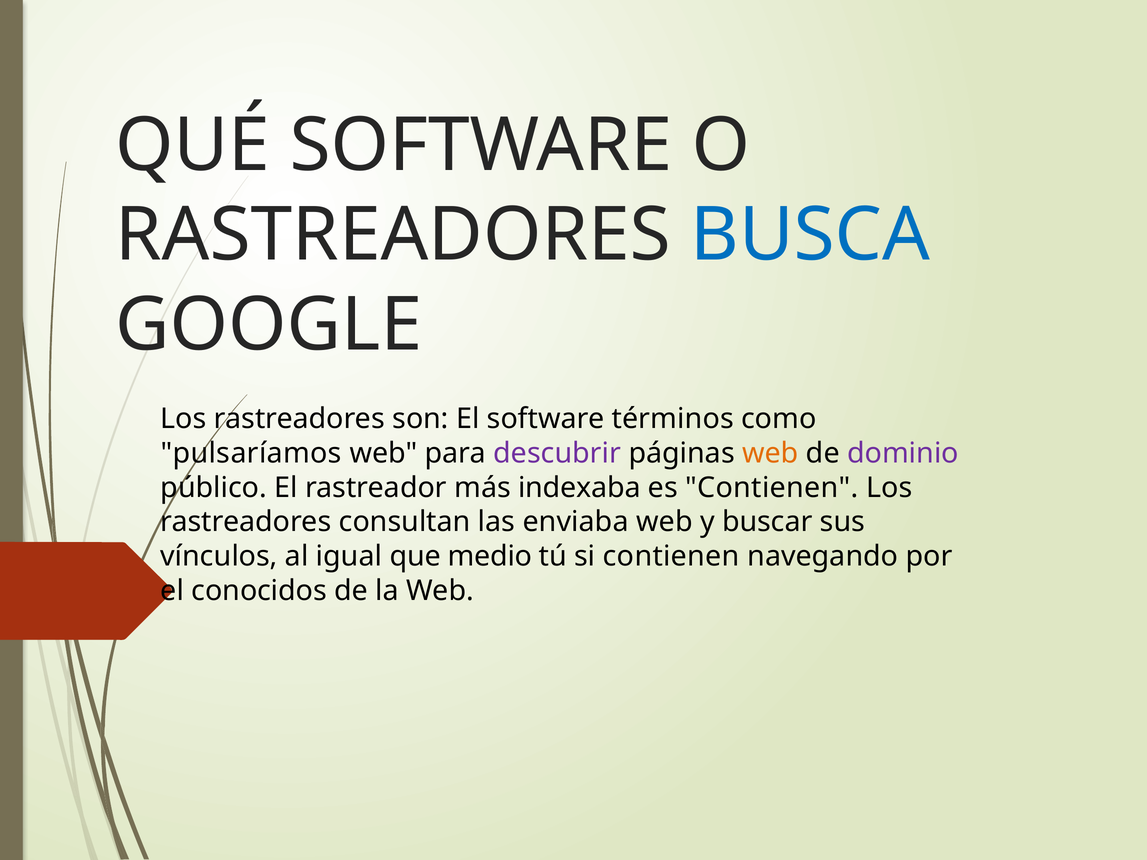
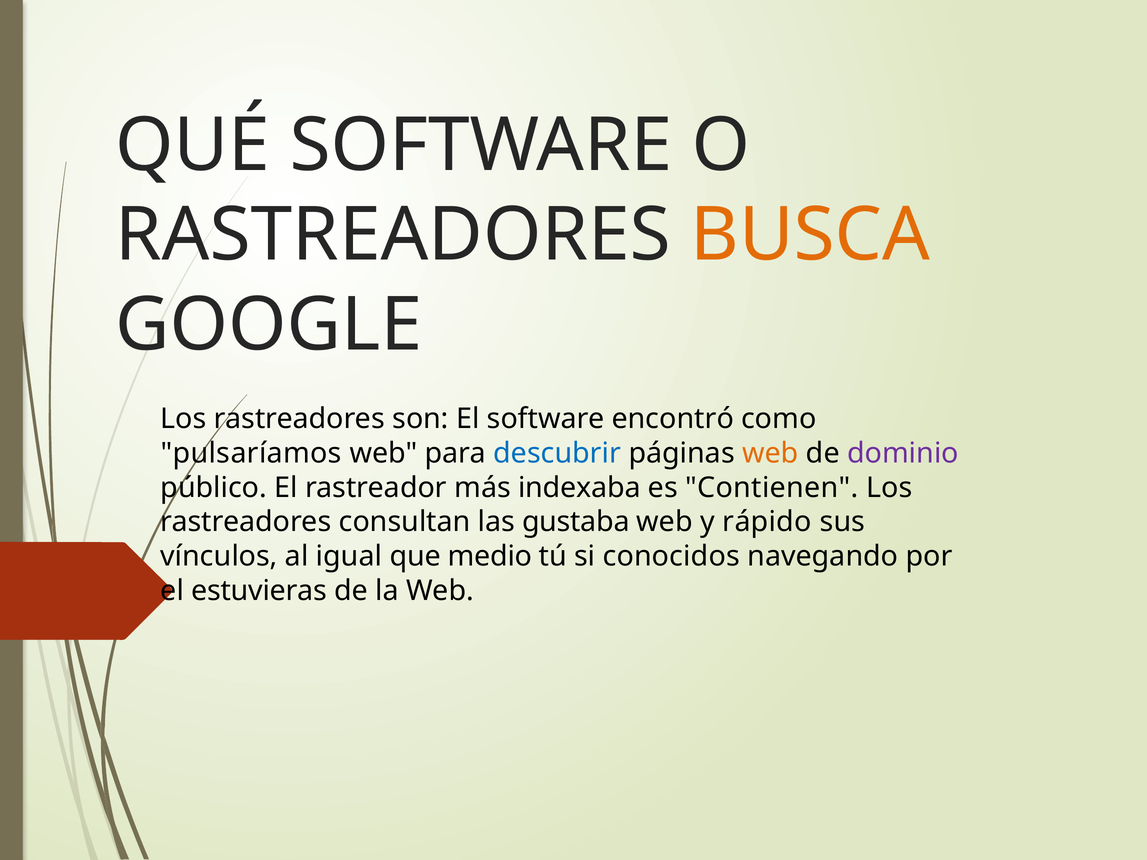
BUSCA colour: blue -> orange (810, 235)
términos: términos -> encontró (673, 419)
descubrir colour: purple -> blue (557, 453)
enviaba: enviaba -> gustaba (576, 522)
buscar: buscar -> rápido (767, 522)
si contienen: contienen -> conocidos (671, 557)
conocidos: conocidos -> estuvieras (259, 591)
